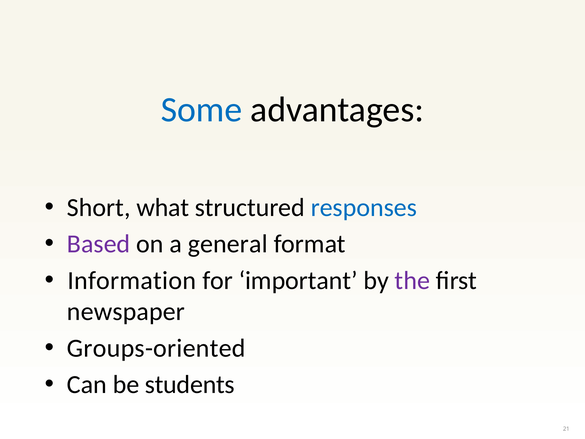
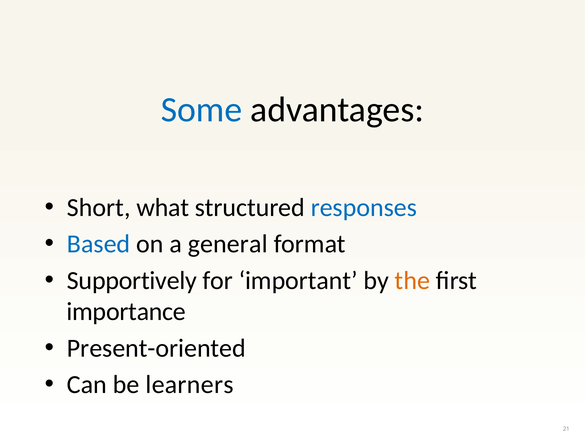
Based colour: purple -> blue (99, 244)
Information: Information -> Supportively (132, 280)
the colour: purple -> orange (412, 280)
newspaper: newspaper -> importance (126, 312)
Groups-oriented: Groups-oriented -> Present-oriented (156, 348)
students: students -> learners (190, 384)
